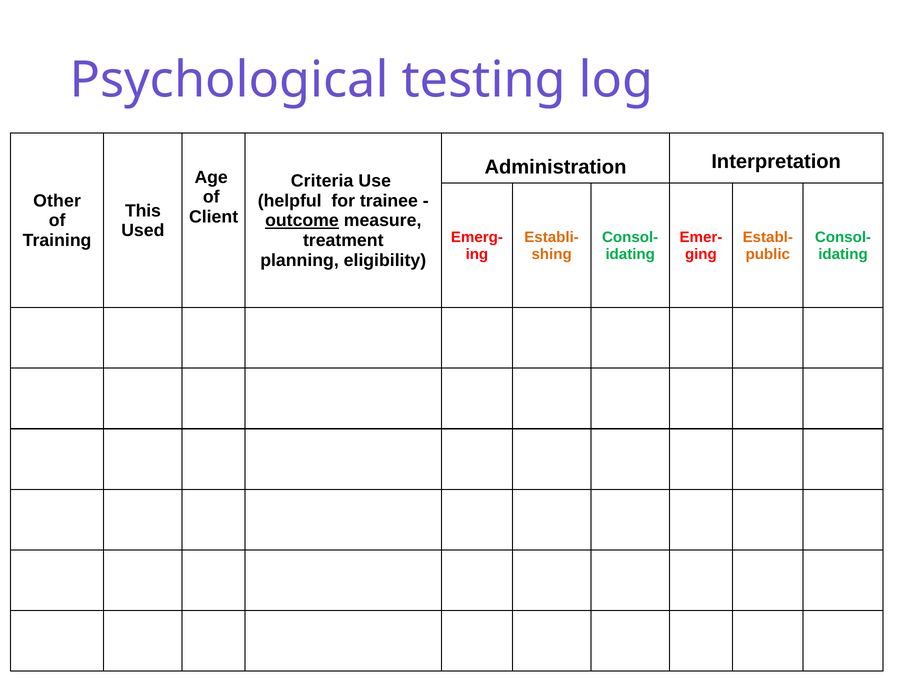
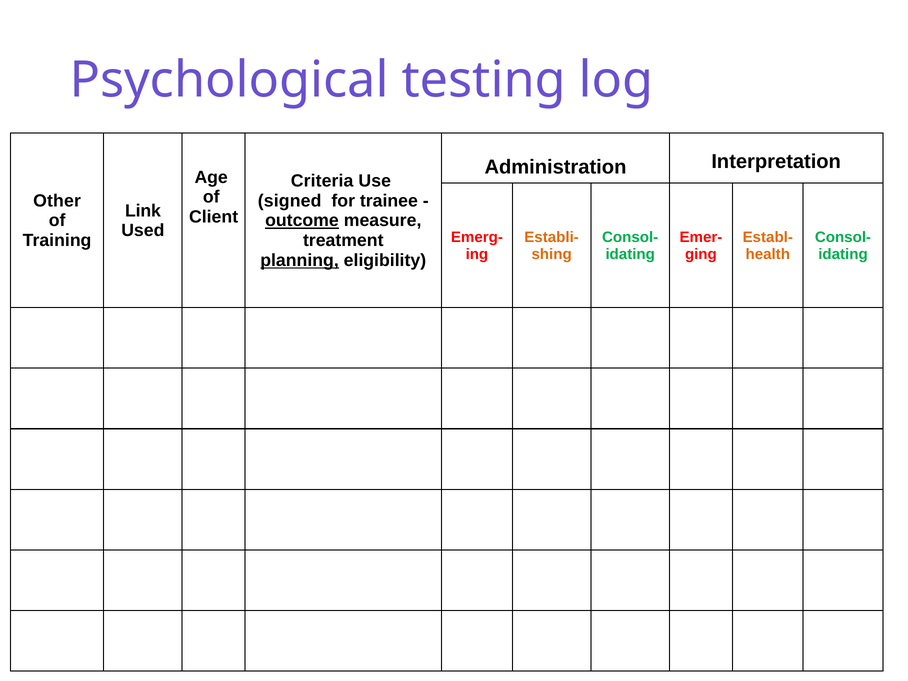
helpful: helpful -> signed (290, 201)
This: This -> Link (143, 211)
public: public -> health (768, 254)
planning underline: none -> present (300, 260)
